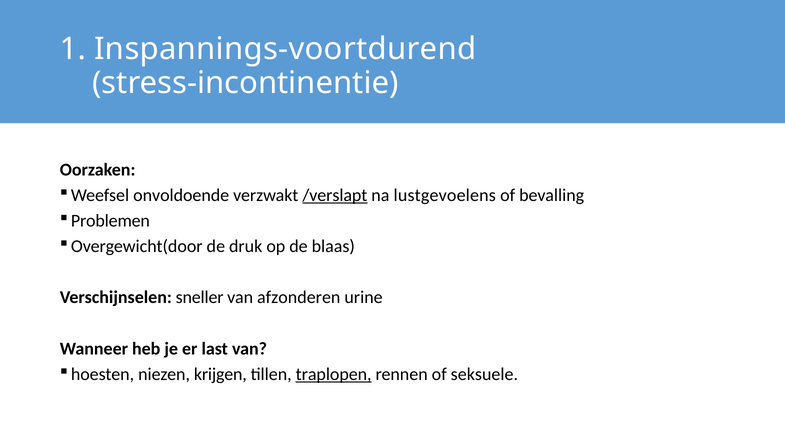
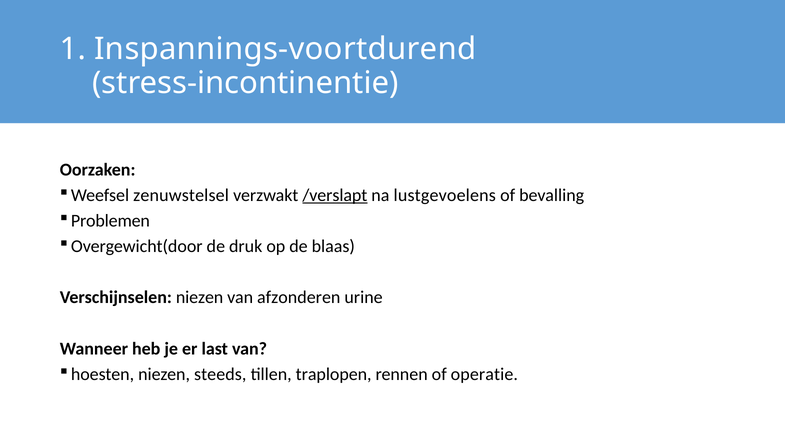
onvoldoende: onvoldoende -> zenuwstelsel (181, 195)
Verschijnselen sneller: sneller -> niezen (200, 297)
krijgen: krijgen -> steeds (220, 374)
traplopen underline: present -> none (334, 374)
seksuele: seksuele -> operatie (484, 374)
